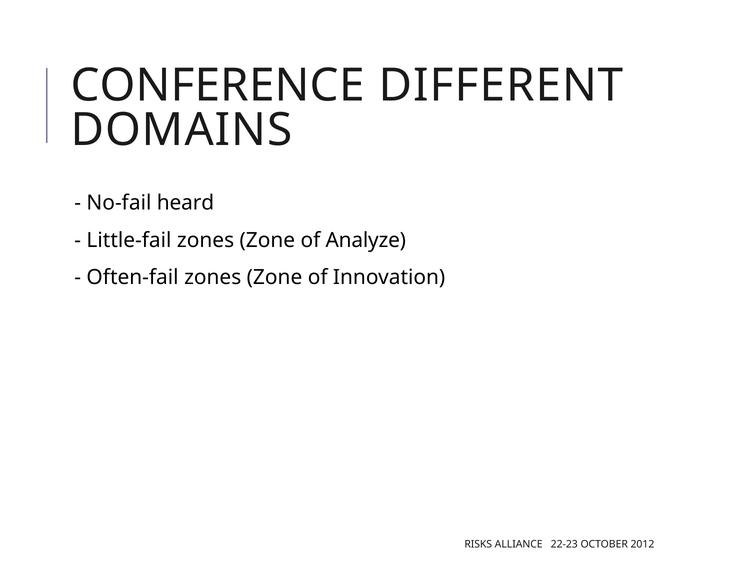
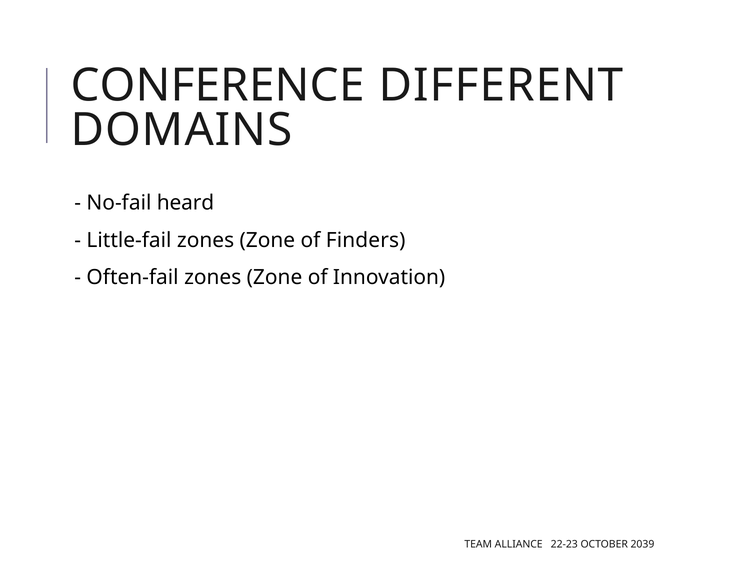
Analyze: Analyze -> Finders (366, 240)
RISKS: RISKS -> TEAM (478, 543)
2012: 2012 -> 2039 (642, 543)
